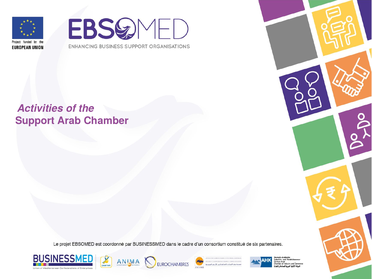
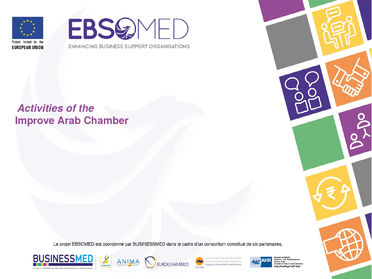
Support: Support -> Improve (35, 121)
